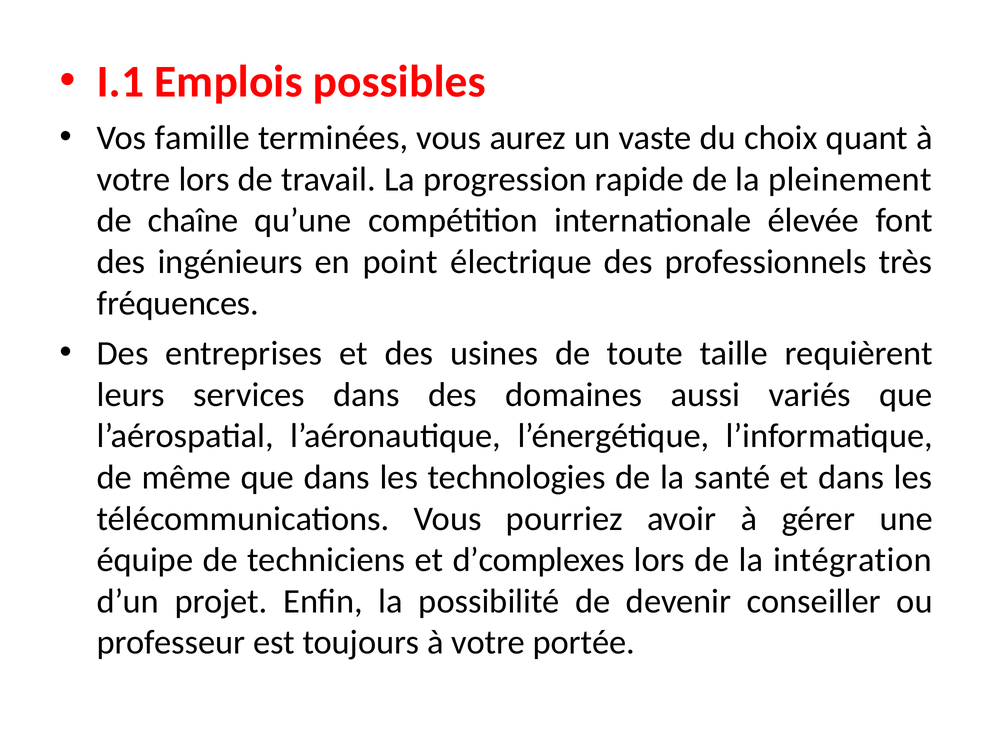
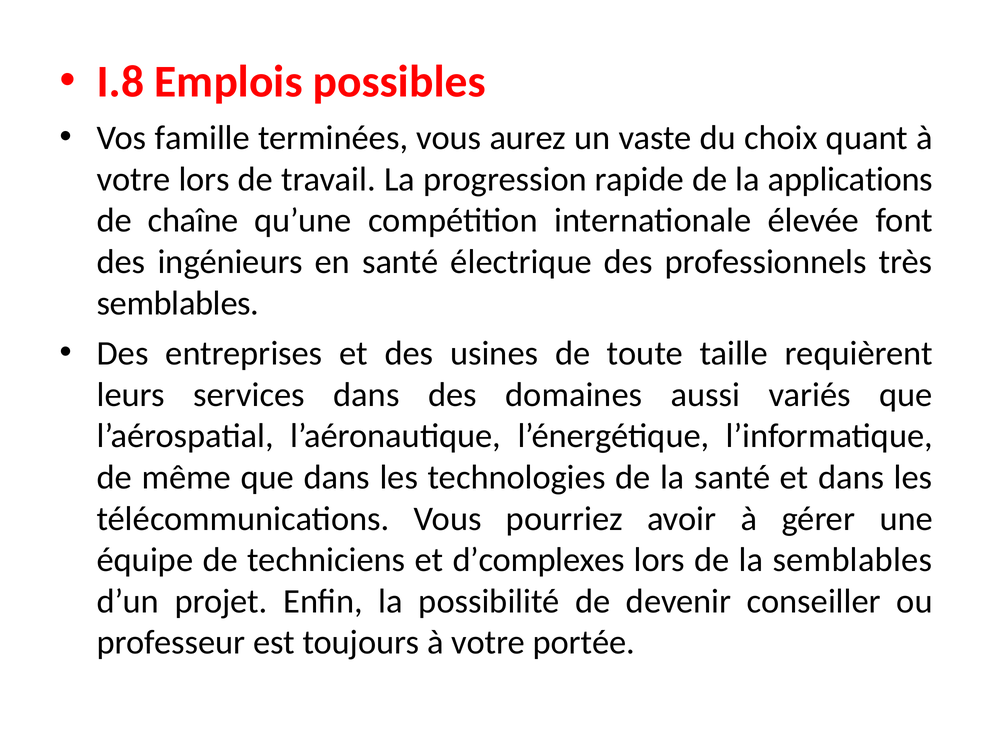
I.1: I.1 -> I.8 (120, 82)
pleinement: pleinement -> applications (850, 179)
en point: point -> santé (400, 262)
fréquences: fréquences -> semblables (178, 304)
la intégration: intégration -> semblables (852, 561)
